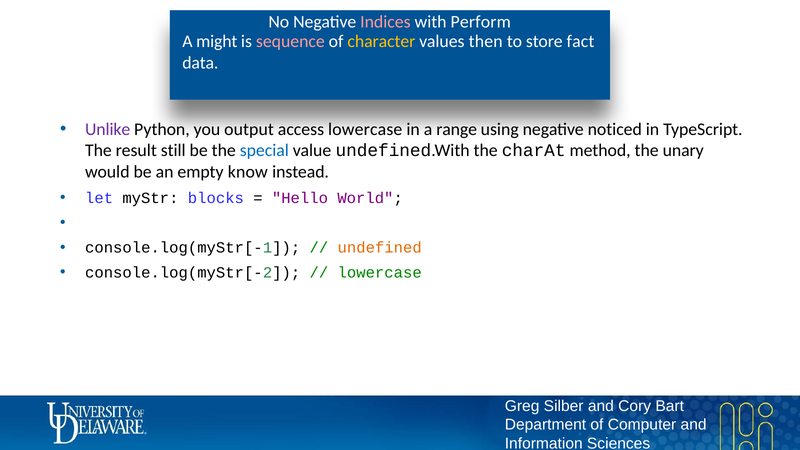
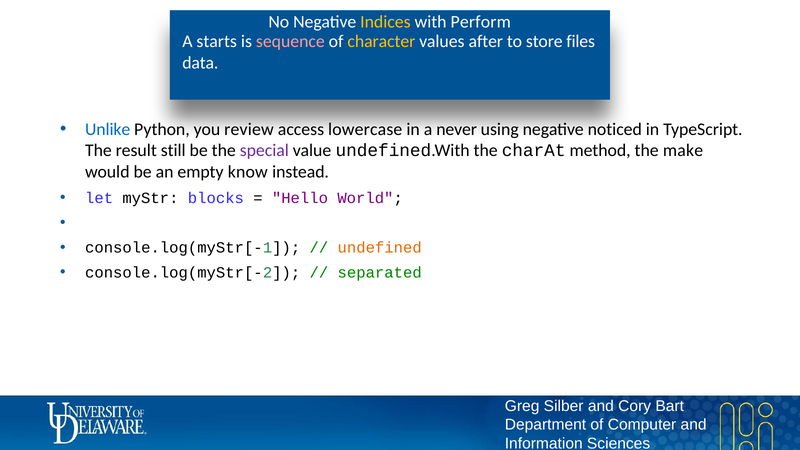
Indices colour: pink -> yellow (385, 22)
might: might -> starts (217, 42)
then: then -> after (486, 42)
fact: fact -> files (581, 42)
Unlike colour: purple -> blue (108, 129)
output: output -> review (249, 129)
range: range -> never (457, 129)
special colour: blue -> purple (264, 151)
unary: unary -> make (683, 151)
lowercase: lowercase -> separated (380, 273)
